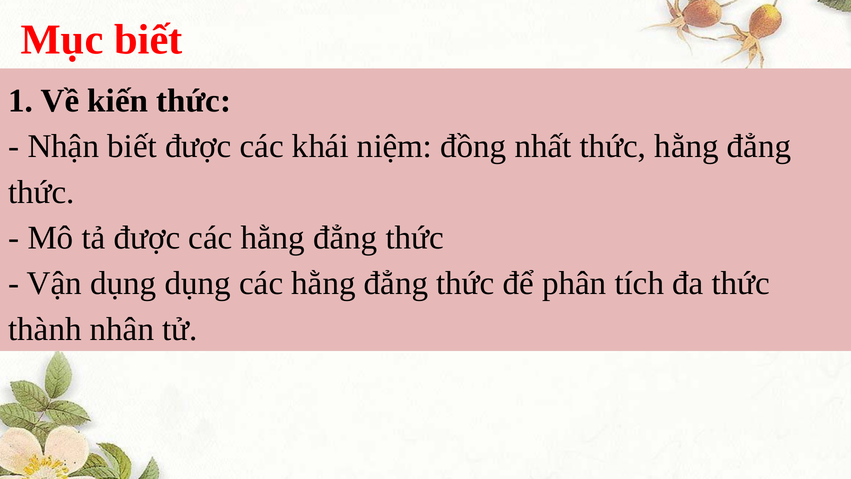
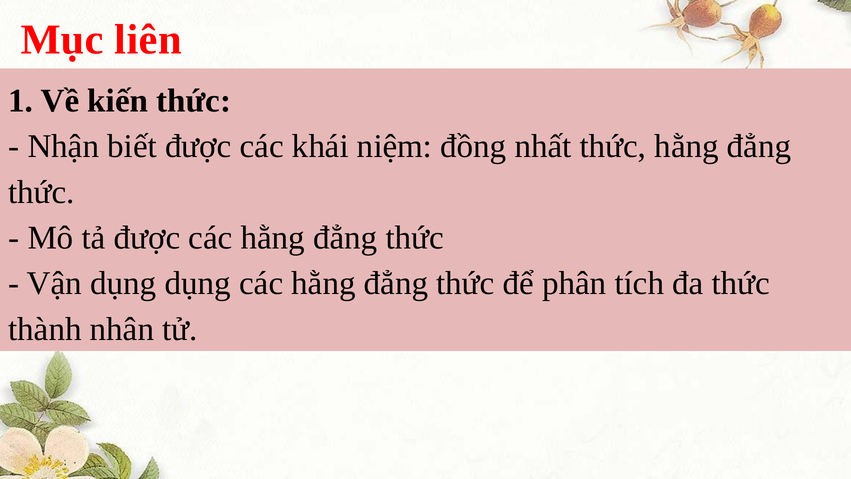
Mục biết: biết -> liên (148, 40)
